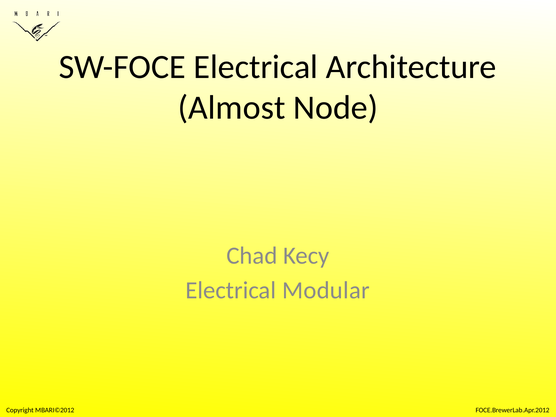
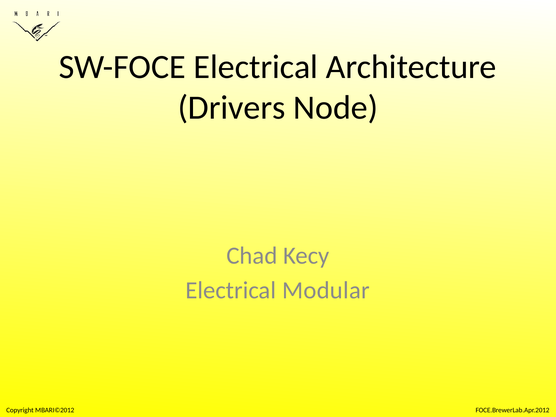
Almost: Almost -> Drivers (232, 108)
